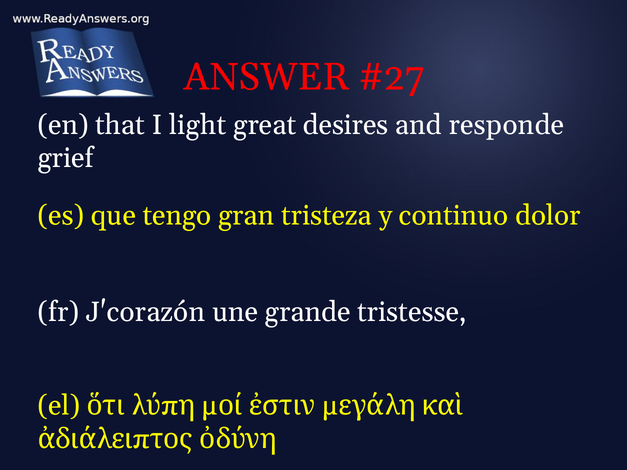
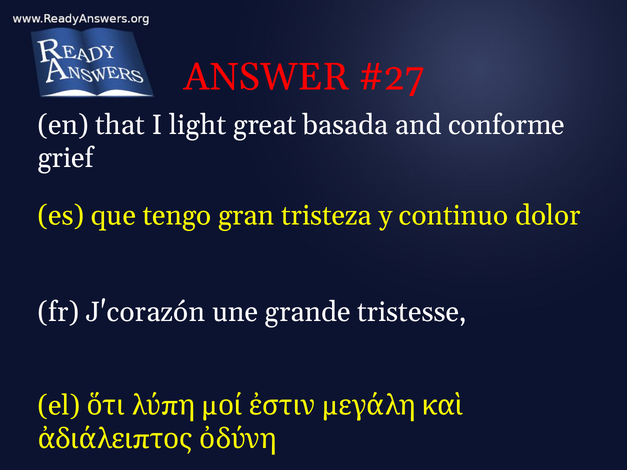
desires: desires -> basada (346, 125)
responde: responde -> conforme (507, 125)
